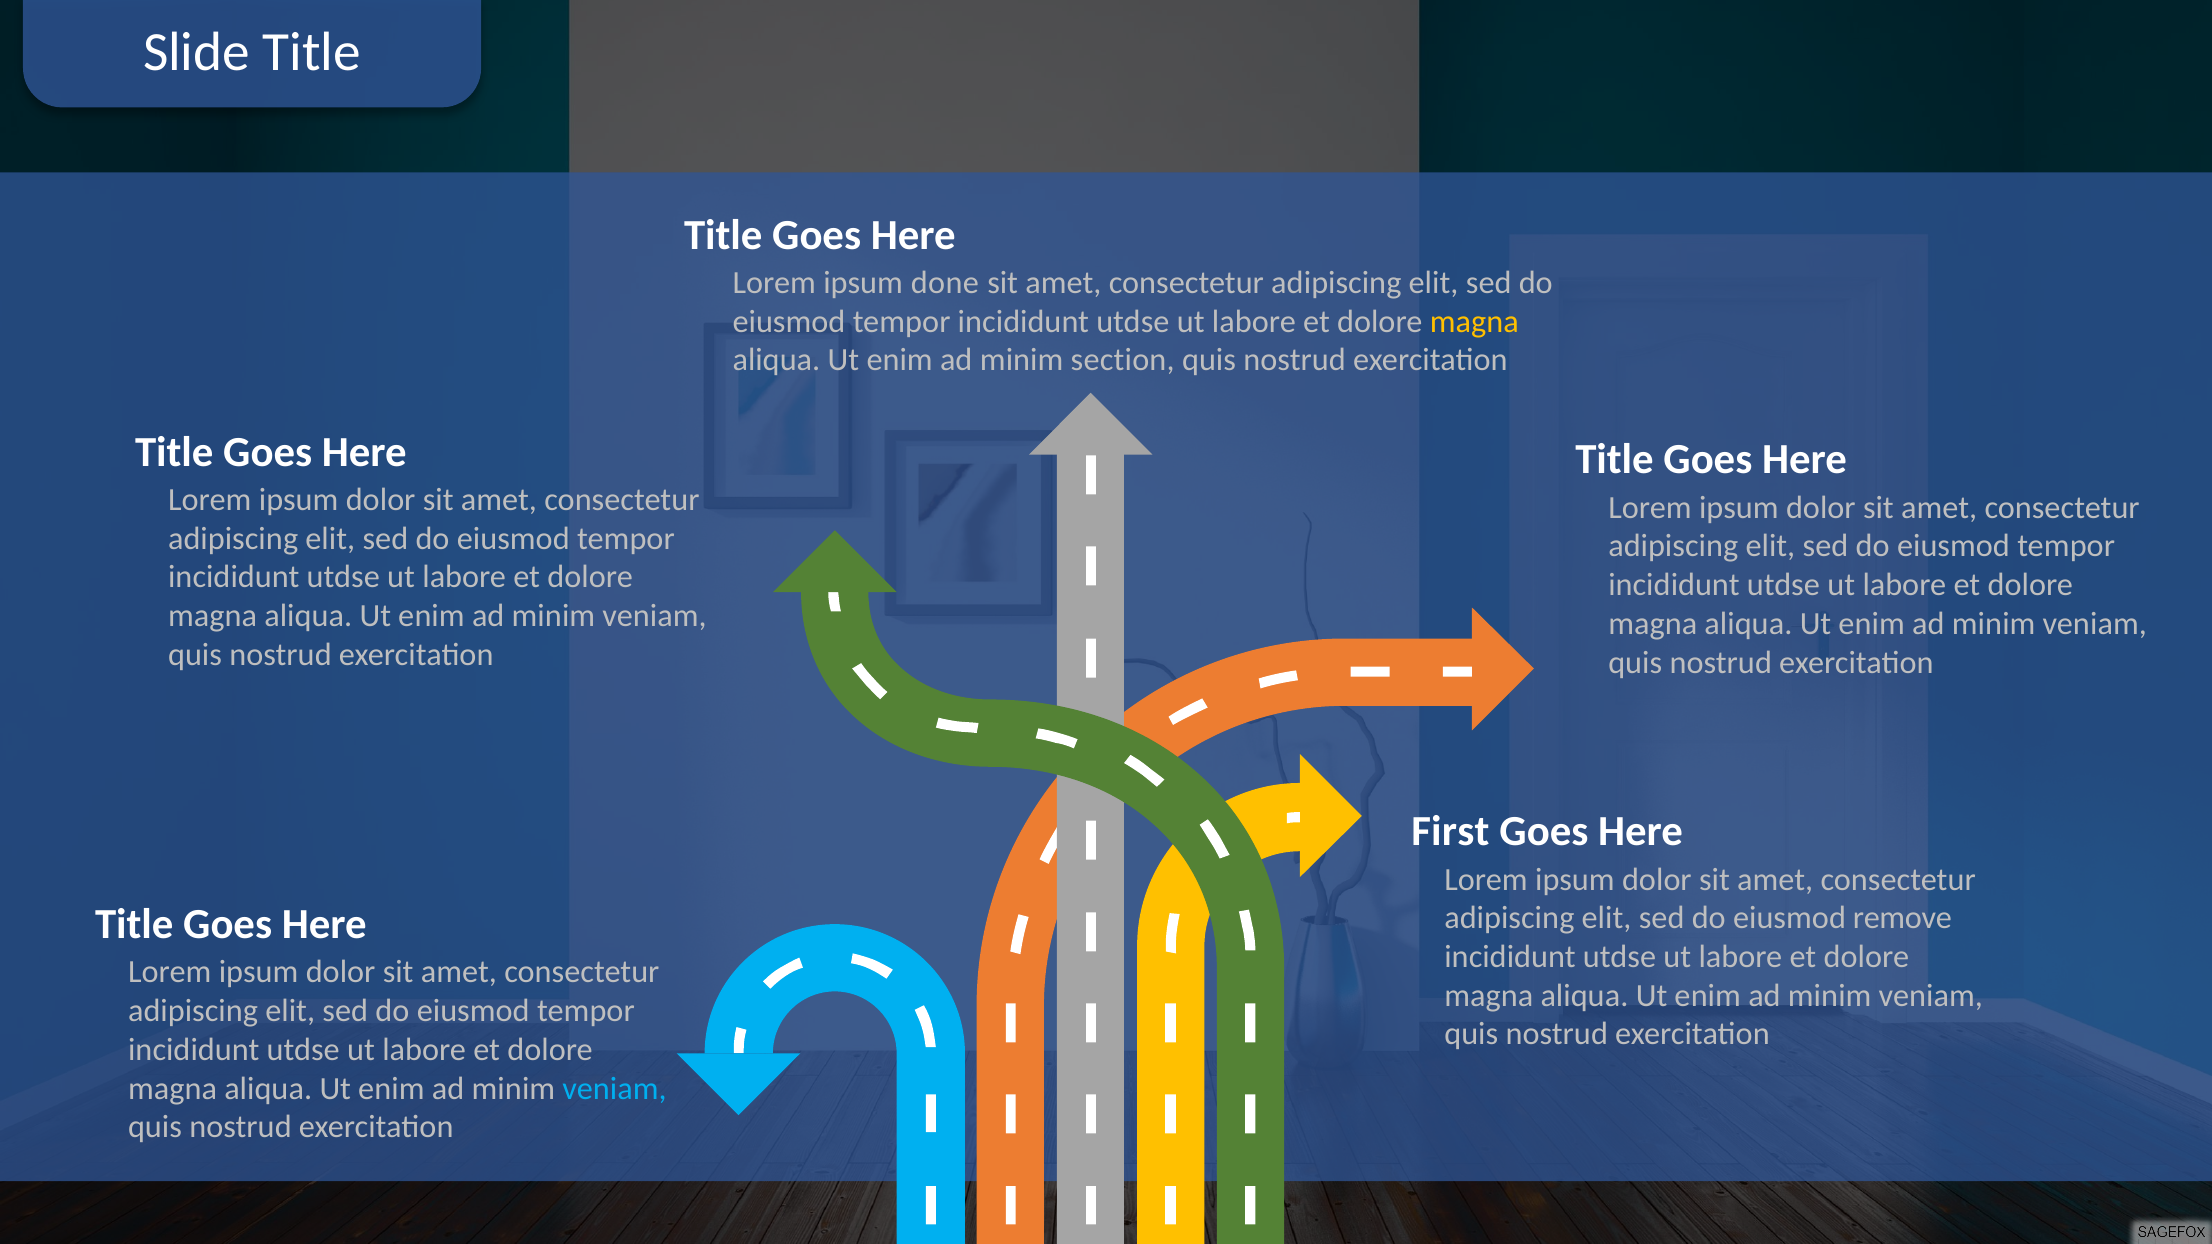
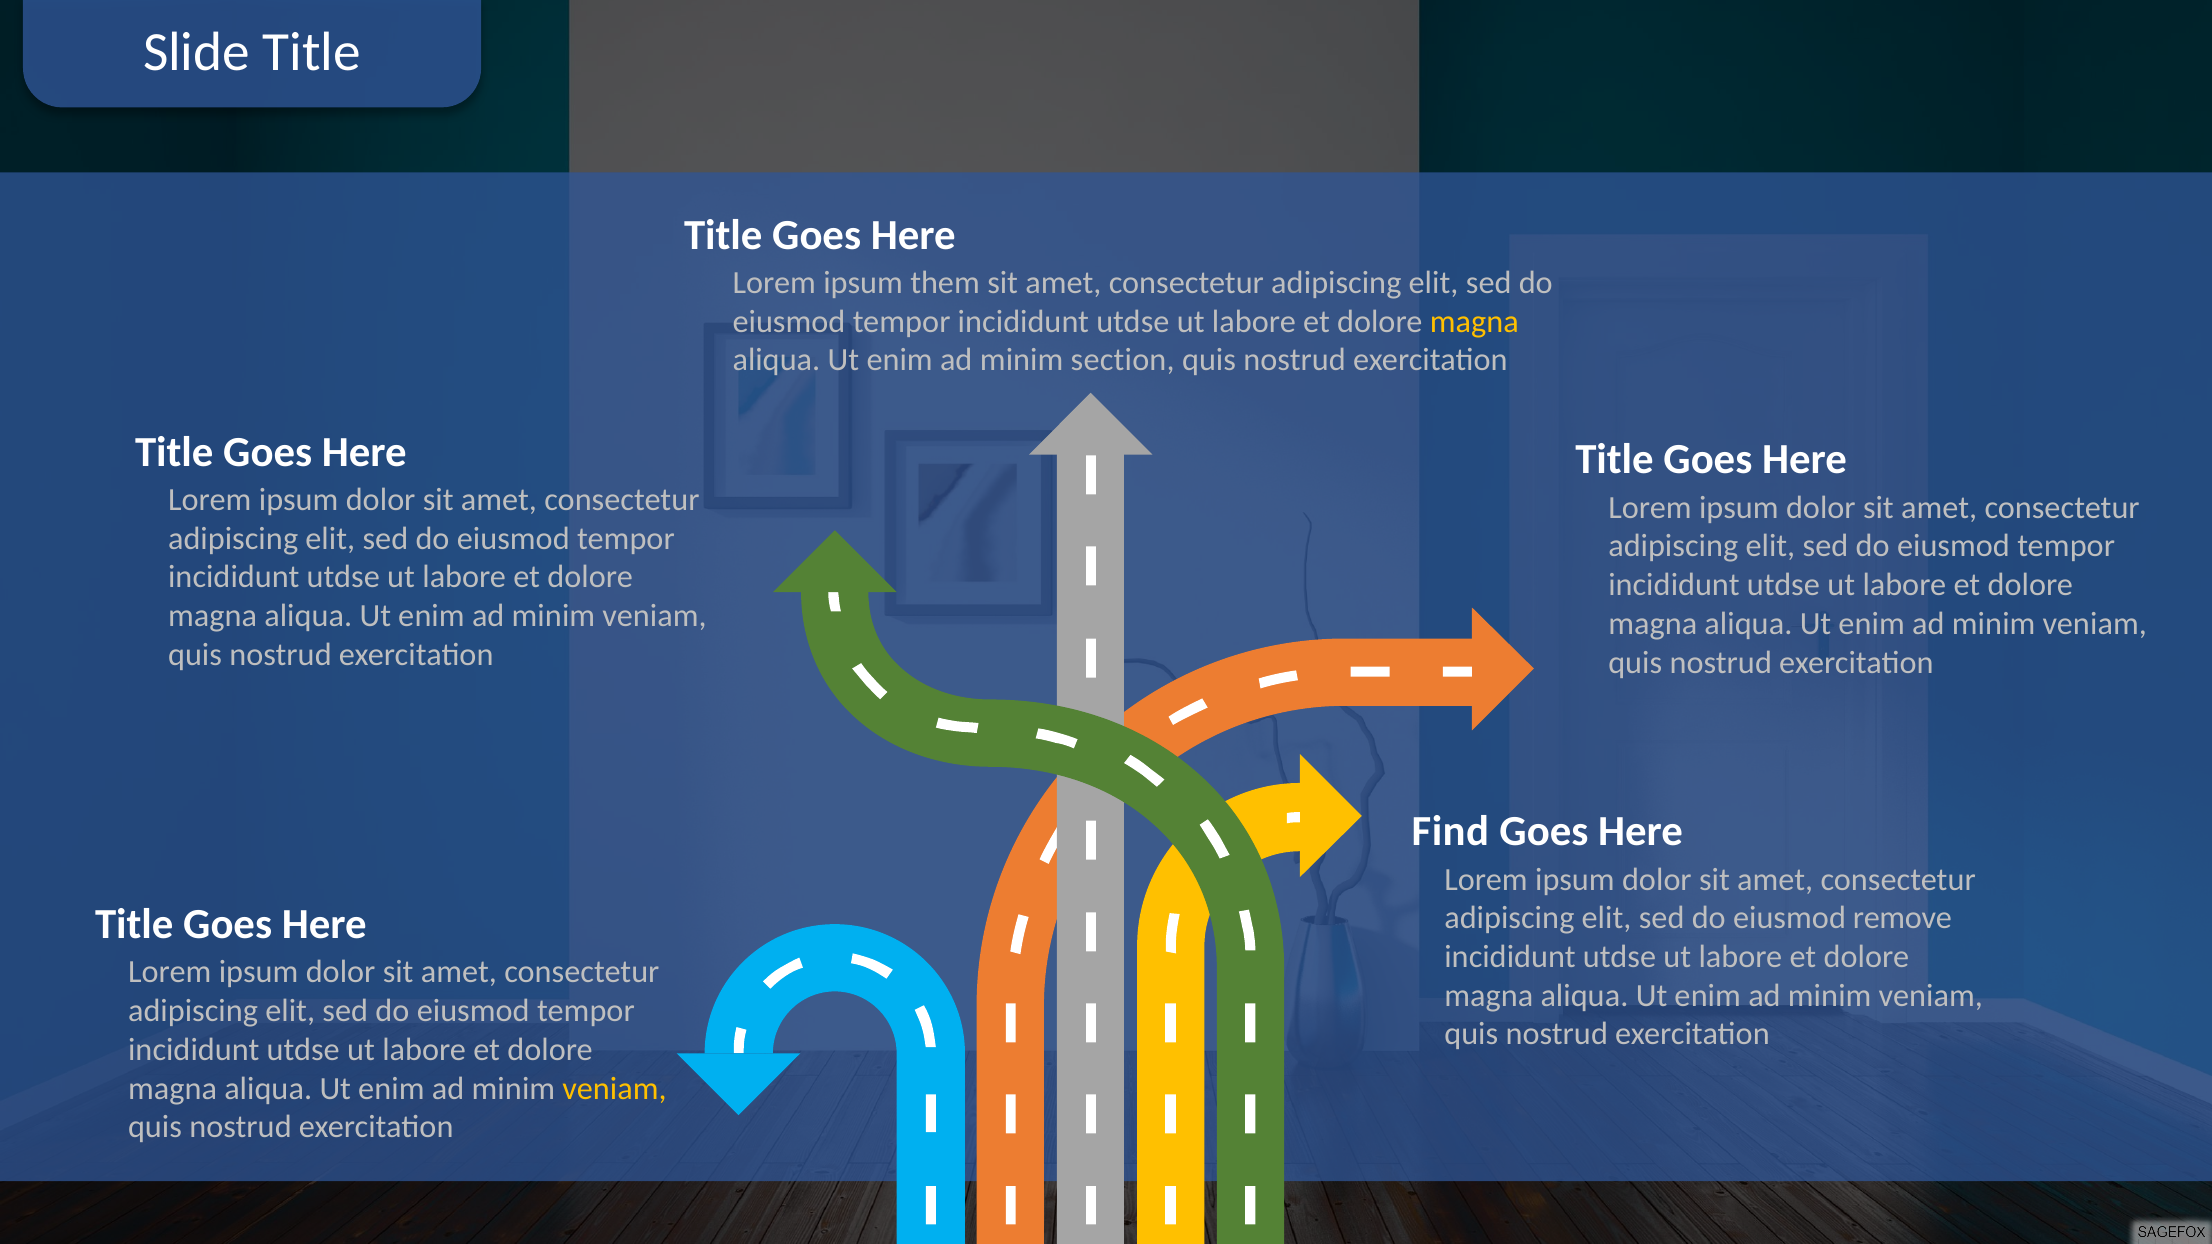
done: done -> them (945, 283)
First: First -> Find (1450, 832)
veniam colour: light blue -> yellow (614, 1089)
